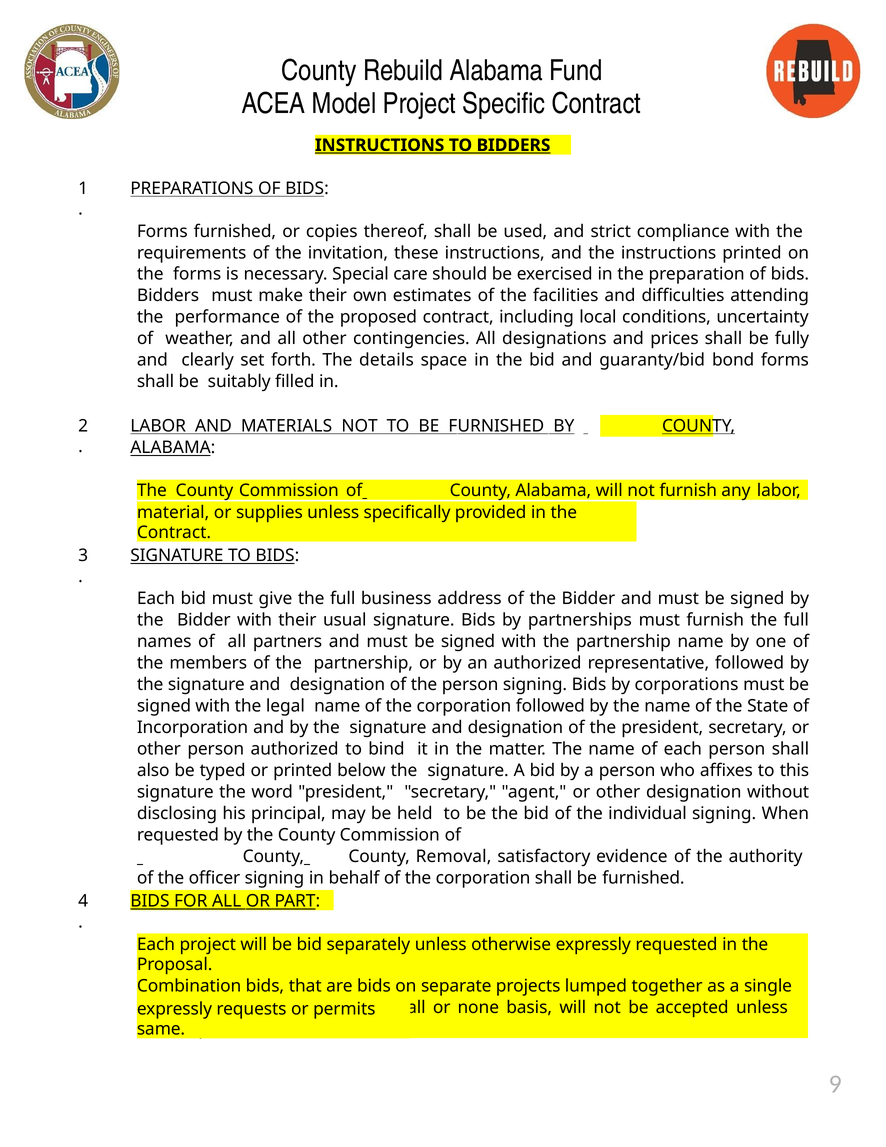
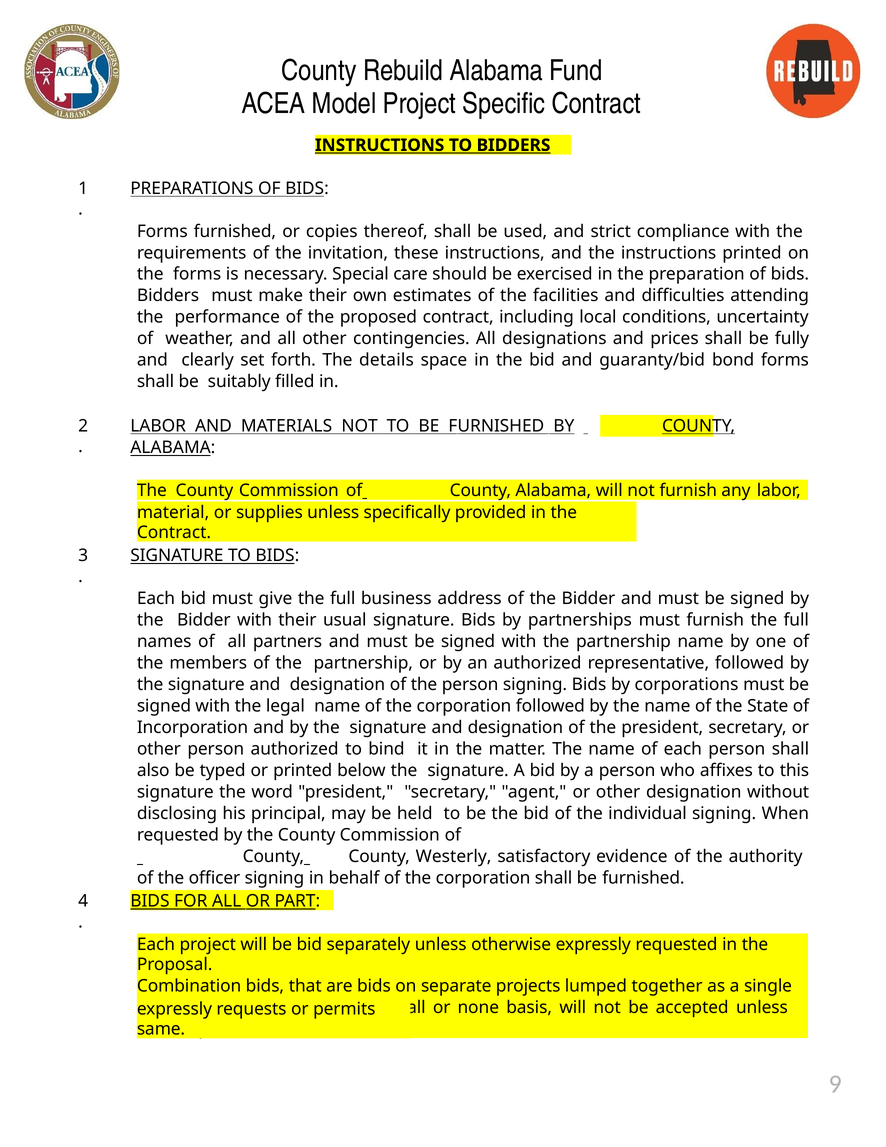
Removal: Removal -> Westerly (454, 856)
